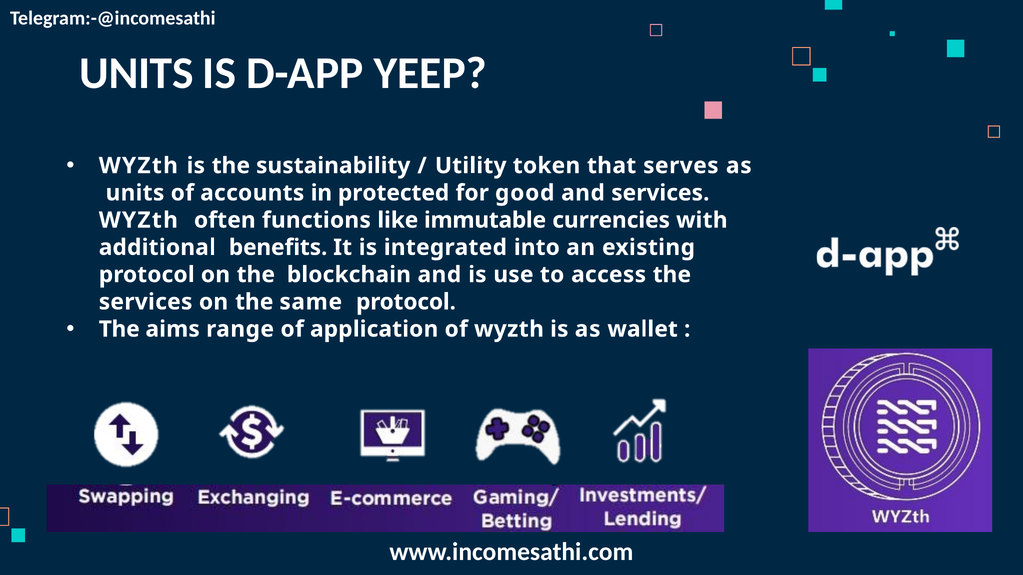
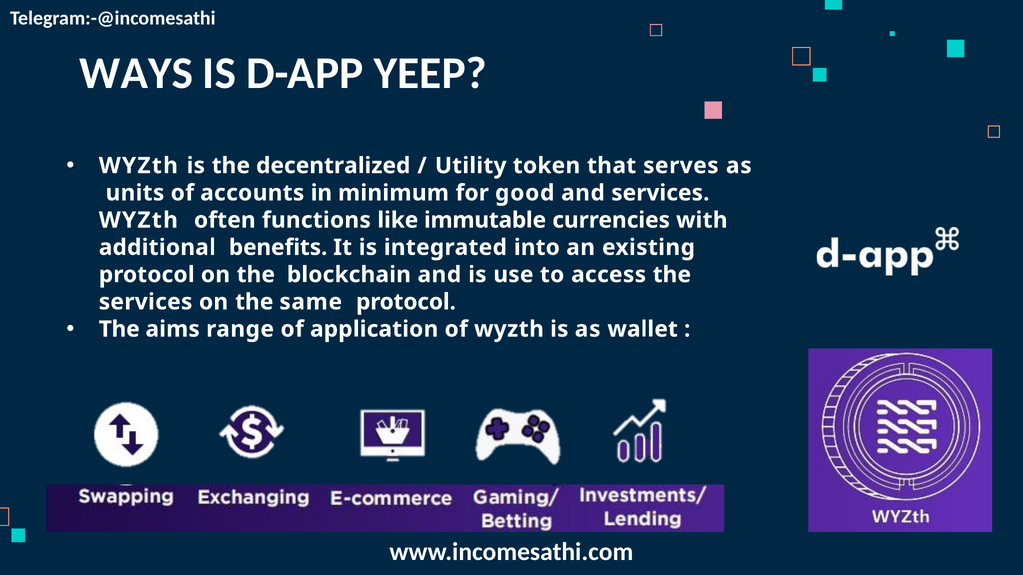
UNITS: UNITS -> WAYS (136, 74)
sustainability: sustainability -> decentralized (333, 166)
protected: protected -> minimum (393, 193)
